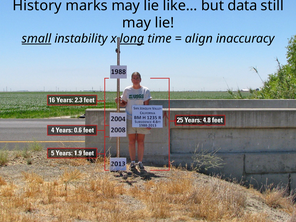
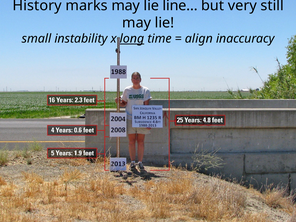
like…: like… -> line… (180, 6)
data: data -> very (242, 6)
small underline: present -> none (37, 39)
